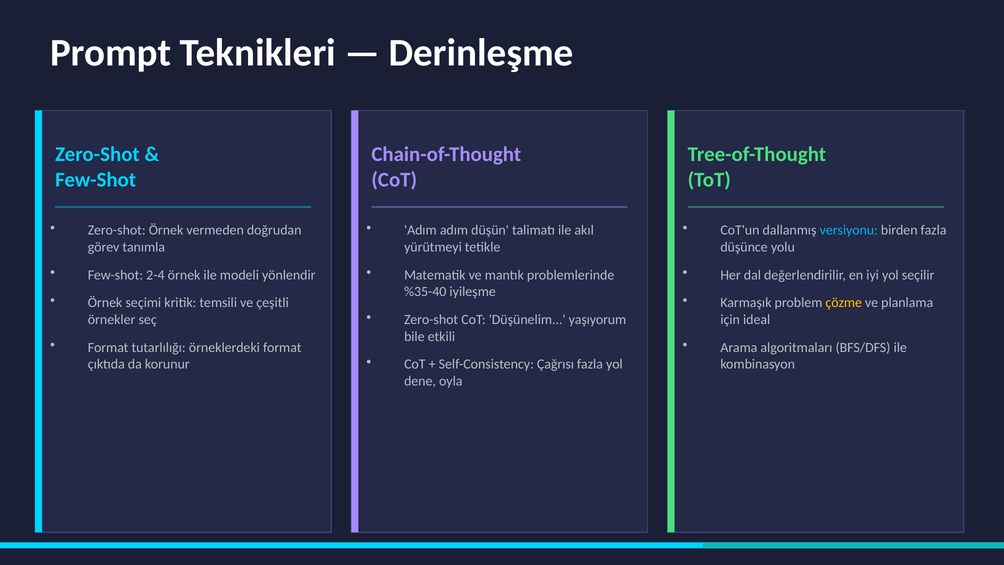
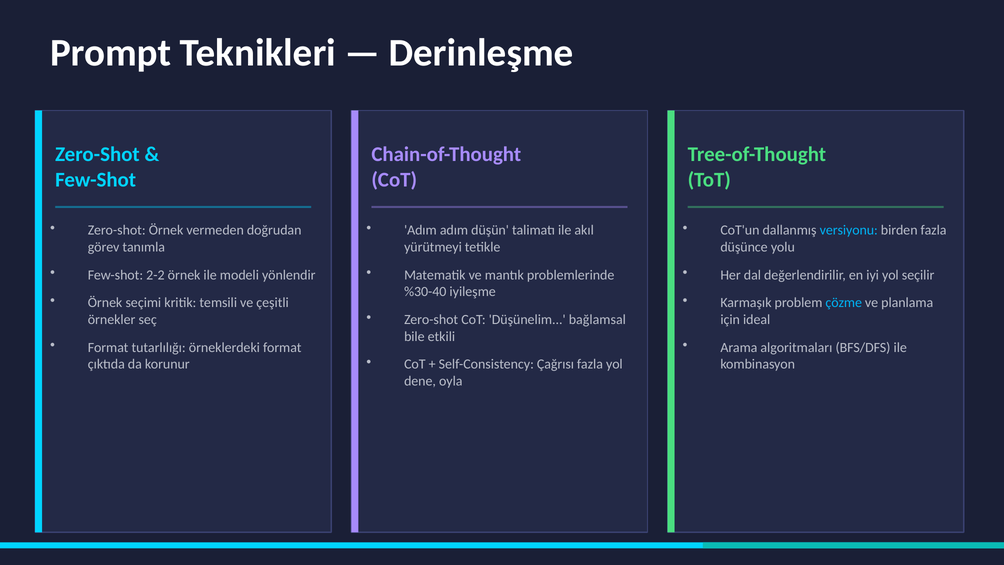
2-4: 2-4 -> 2-2 (155, 275)
%35-40: %35-40 -> %30-40 (425, 292)
çözme colour: yellow -> light blue (844, 303)
yaşıyorum: yaşıyorum -> bağlamsal (597, 320)
